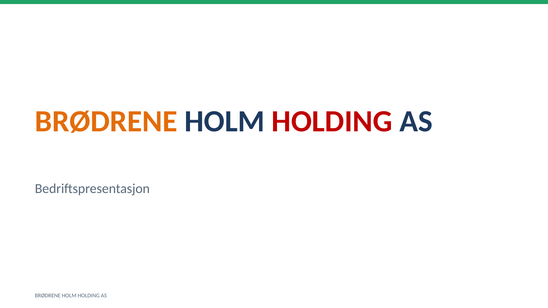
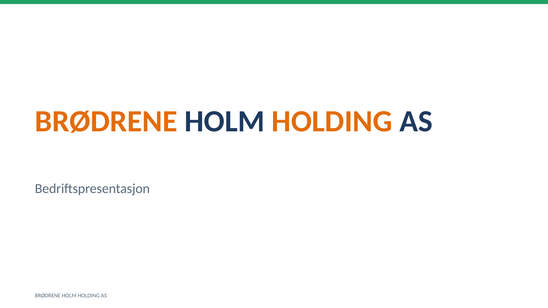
HOLDING colour: red -> orange (332, 122)
